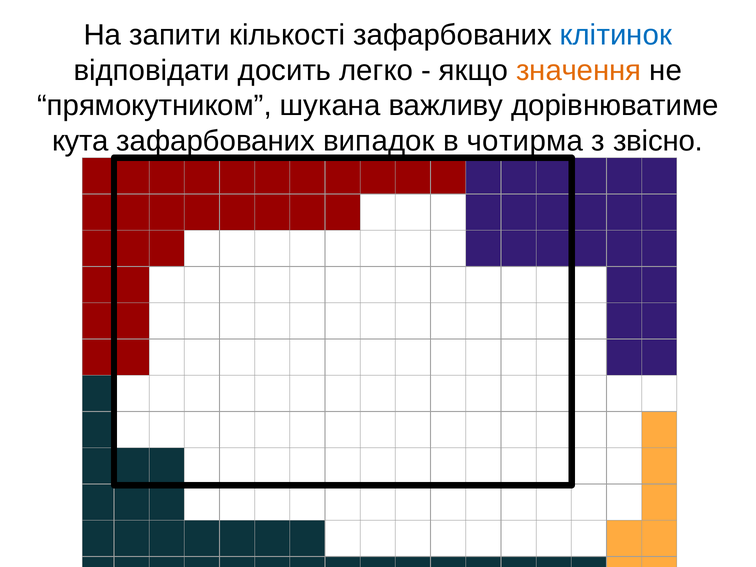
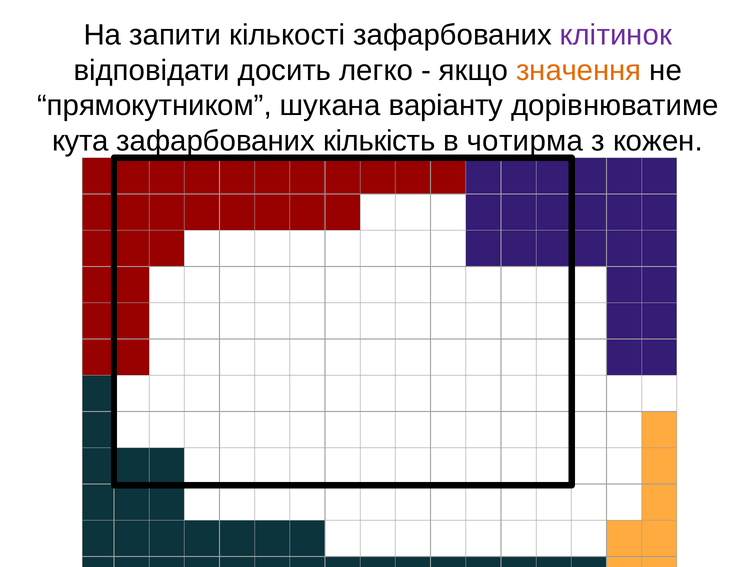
клітинок colour: blue -> purple (616, 35)
важливу: важливу -> варіанту (446, 106)
випадок: випадок -> кількість (379, 141)
звісно: звісно -> кожен (658, 141)
